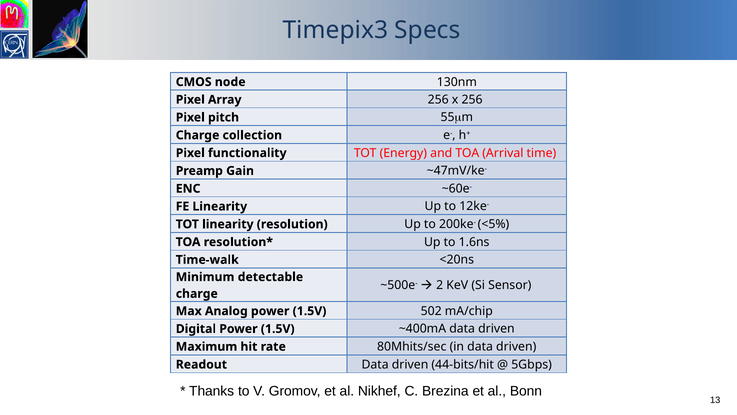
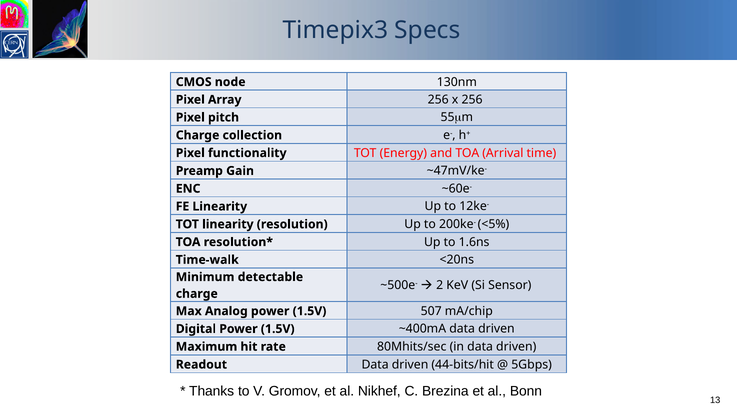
502: 502 -> 507 (431, 311)
